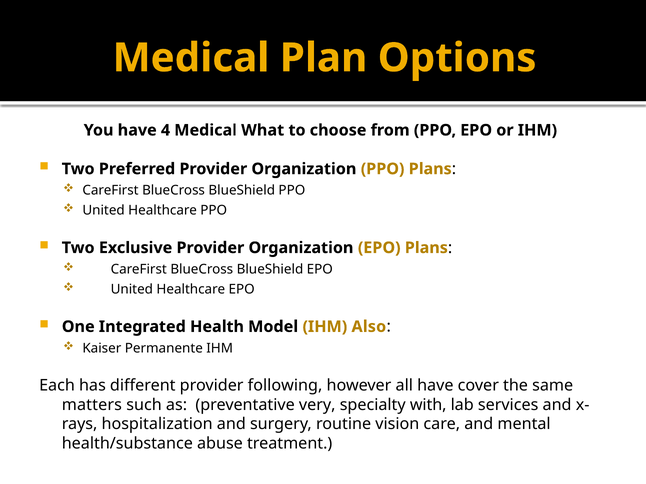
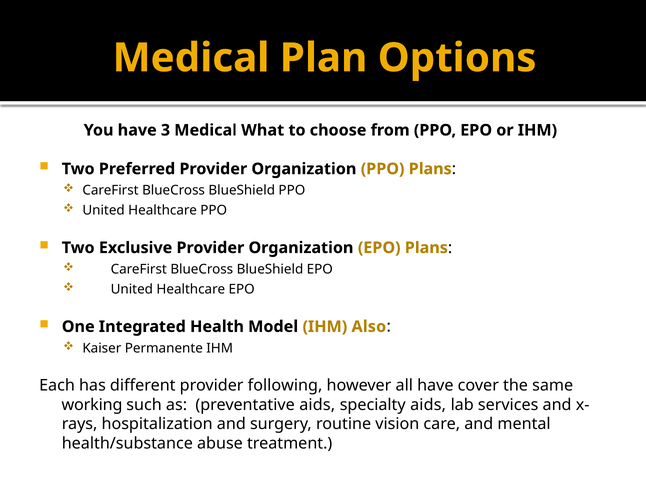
4: 4 -> 3 (166, 130)
matters: matters -> working (92, 405)
preventative very: very -> aids (317, 405)
specialty with: with -> aids (428, 405)
